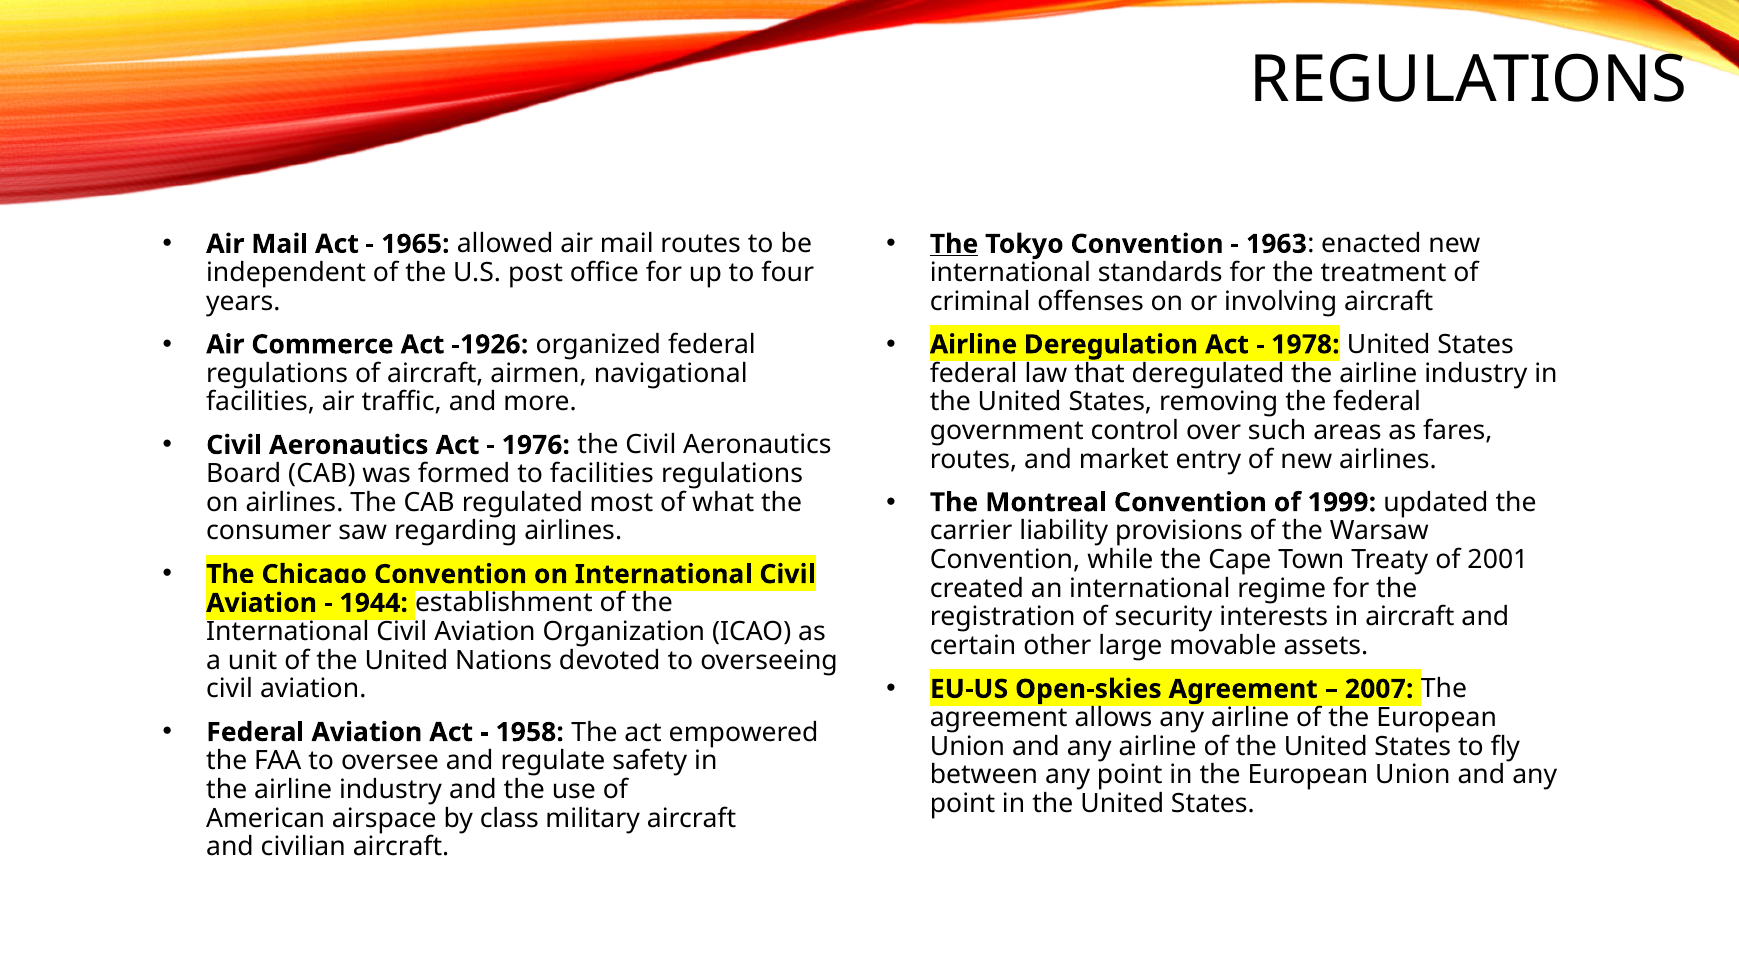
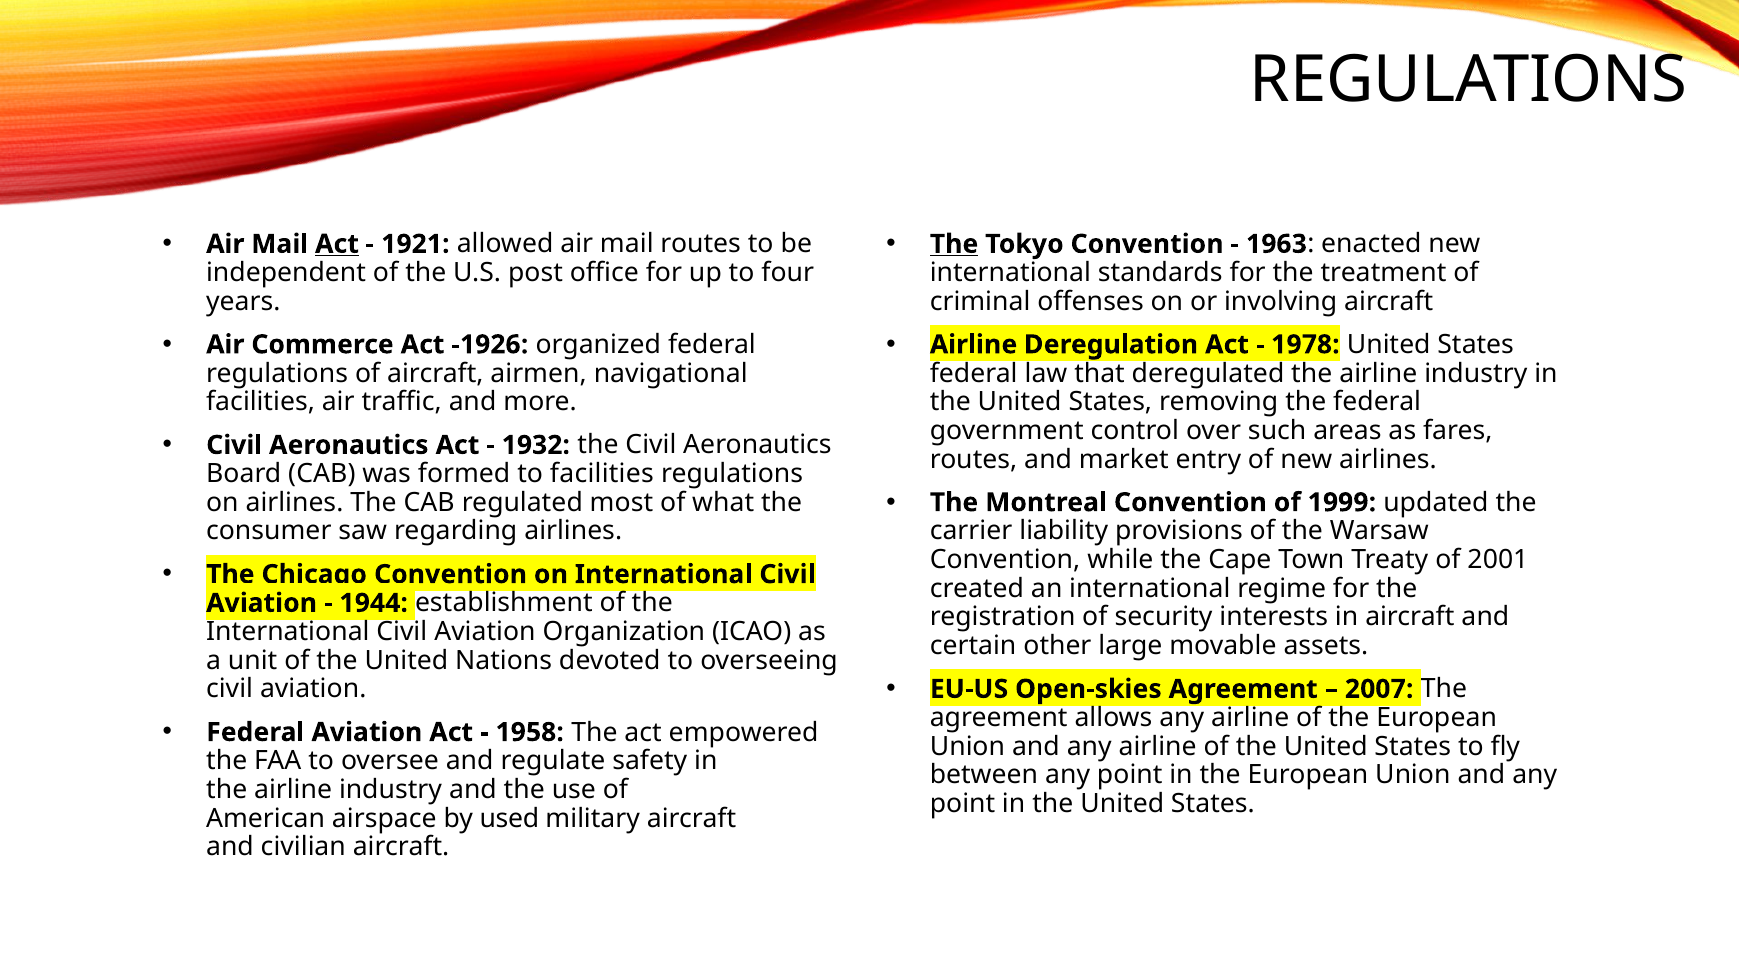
Act underline: none -> present (337, 244)
1965: 1965 -> 1921 (415, 244)
1976: 1976 -> 1932 (536, 445)
class: class -> used (509, 818)
